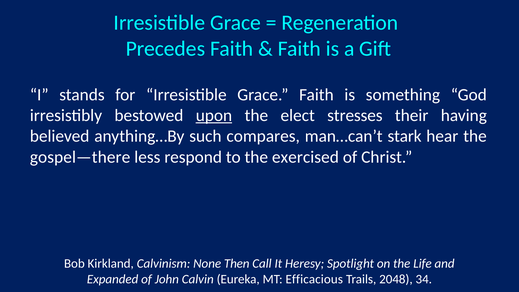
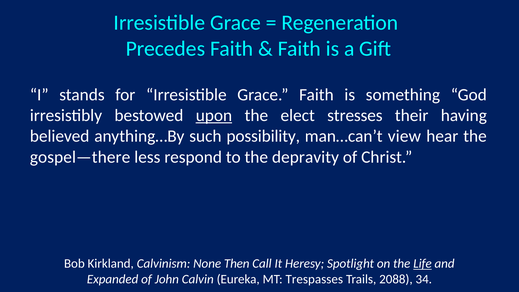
compares: compares -> possibility (263, 136)
stark: stark -> view (404, 136)
exercised: exercised -> depravity (305, 157)
Life underline: none -> present (423, 264)
Efficacious: Efficacious -> Trespasses (314, 279)
2048: 2048 -> 2088 (396, 279)
